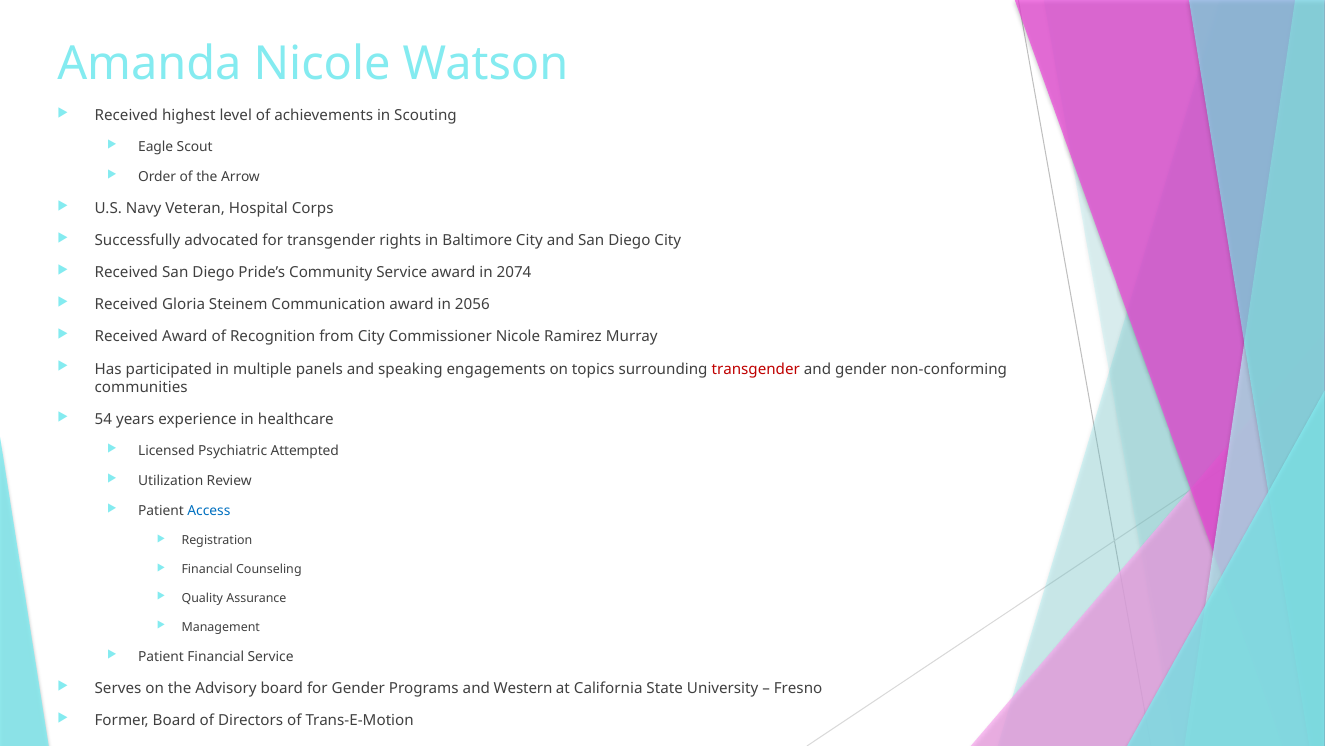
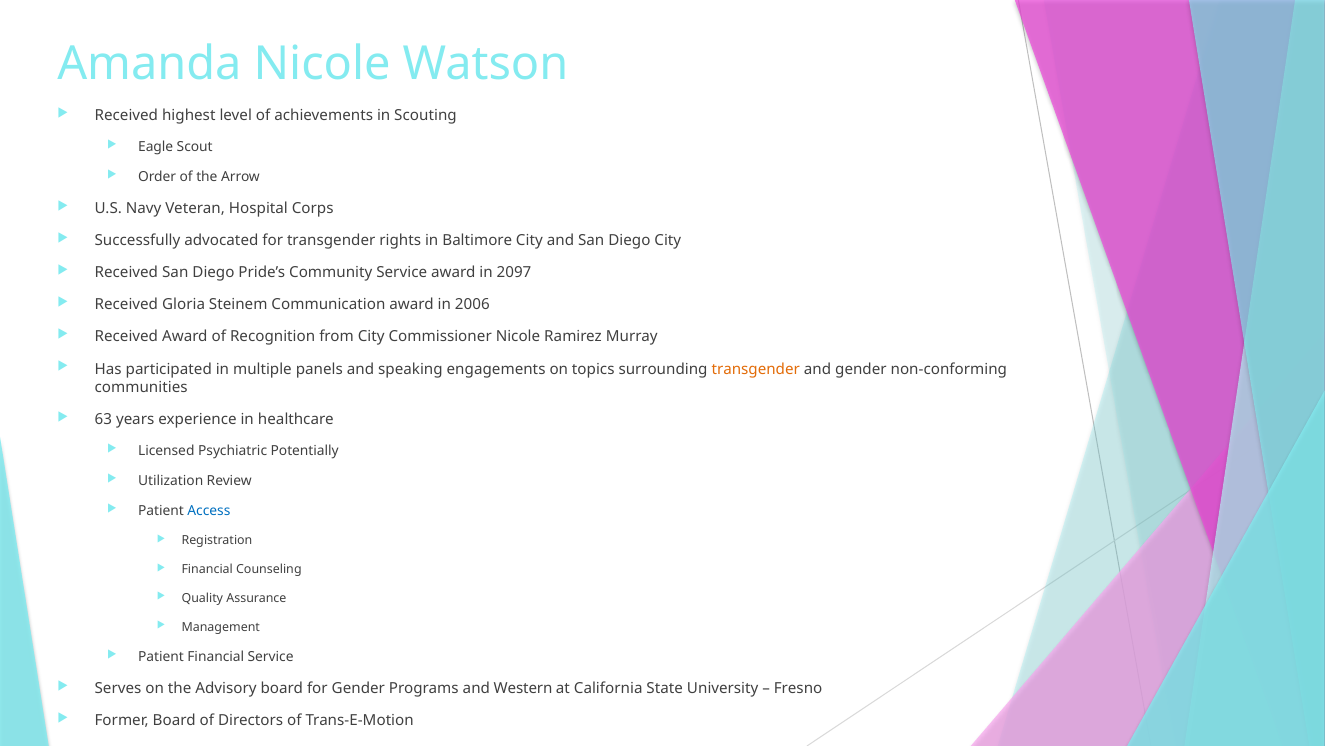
2074: 2074 -> 2097 (514, 273)
2056: 2056 -> 2006 (472, 305)
transgender colour: red -> orange (756, 369)
54: 54 -> 63 (103, 419)
Attempted: Attempted -> Potentially (305, 450)
